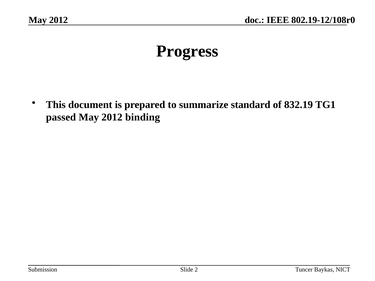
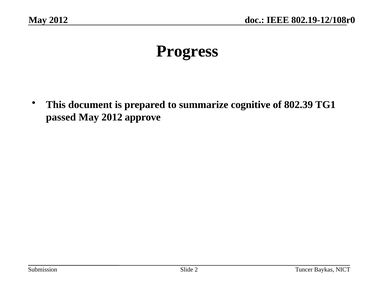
standard: standard -> cognitive (251, 105)
832.19: 832.19 -> 802.39 (299, 105)
binding: binding -> approve (143, 117)
